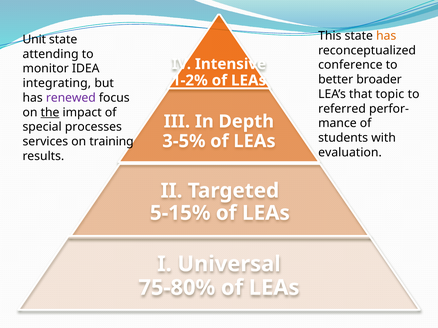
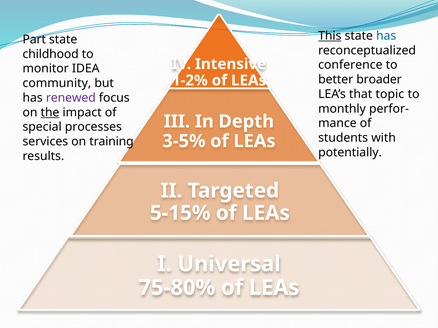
This underline: none -> present (330, 36)
has colour: orange -> blue (386, 36)
Unit: Unit -> Part (34, 40)
attending: attending -> childhood (51, 54)
integrating: integrating -> community (57, 83)
referred: referred -> monthly (342, 109)
evaluation: evaluation -> potentially (350, 153)
